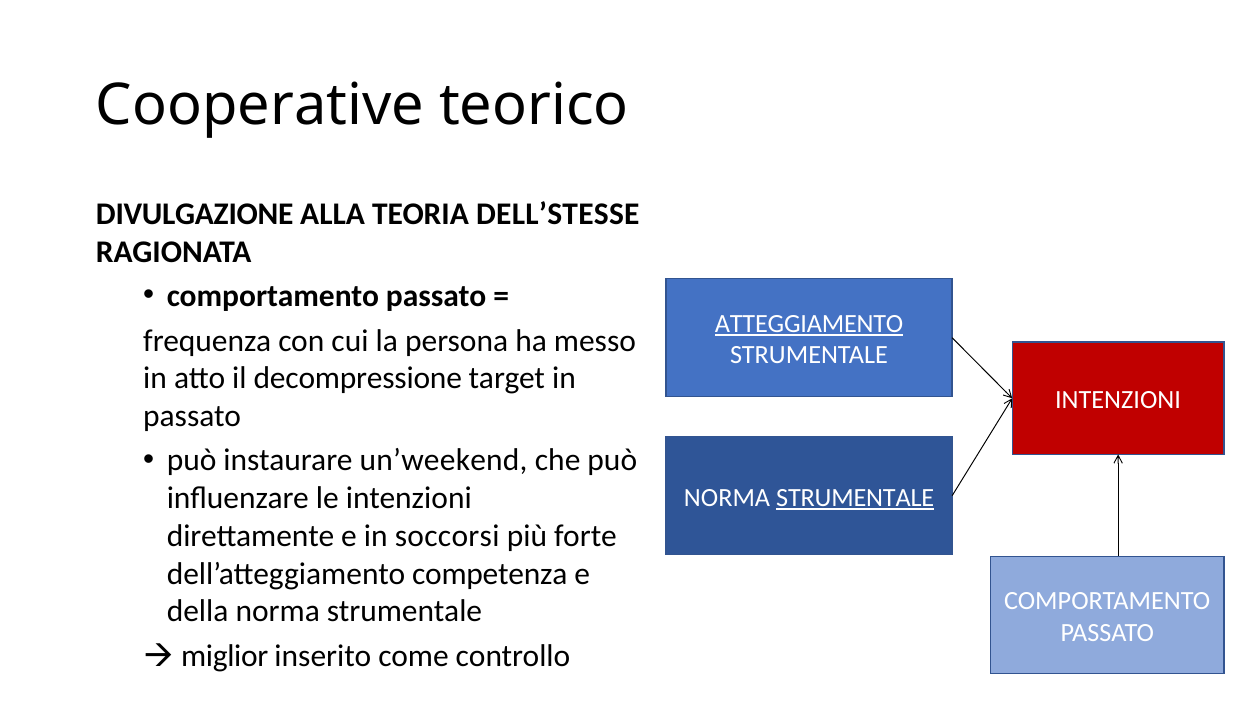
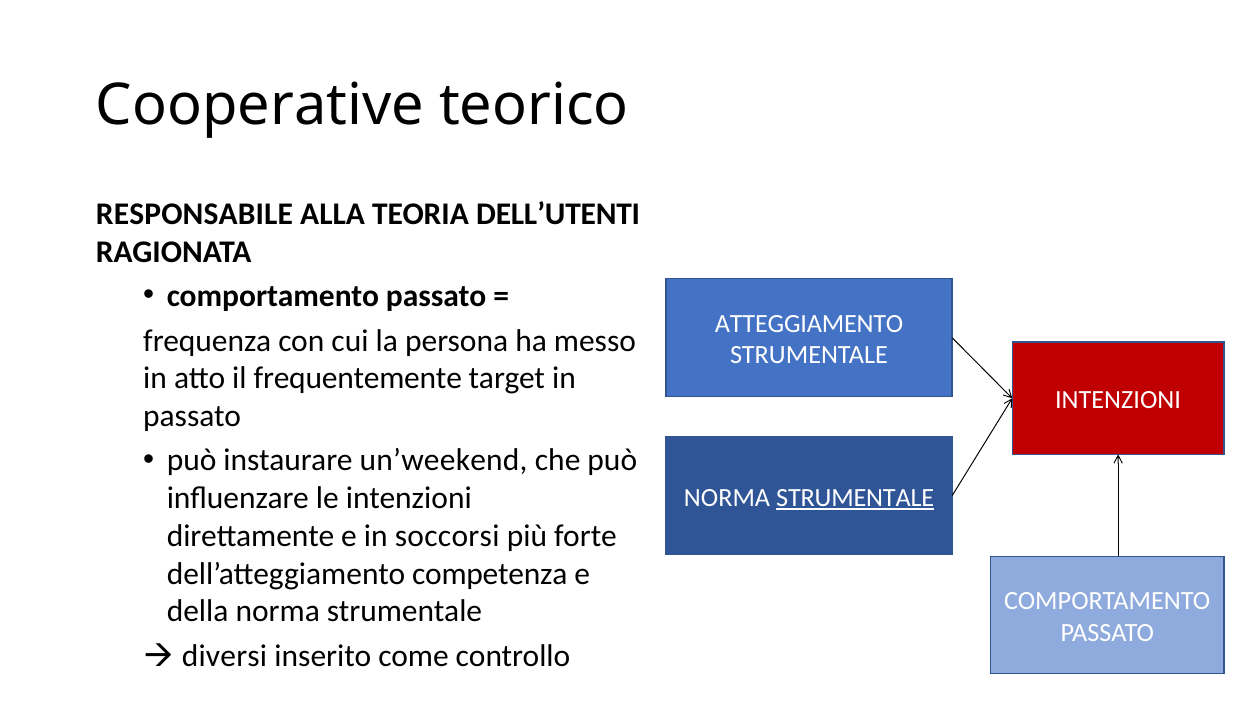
DIVULGAZIONE: DIVULGAZIONE -> RESPONSABILE (194, 214)
DELL’STESSE: DELL’STESSE -> DELL’UTENTI (558, 214)
ATTEGGIAMENTO underline: present -> none (809, 324)
decompressione: decompressione -> frequentemente (358, 378)
miglior: miglior -> diversi (224, 656)
